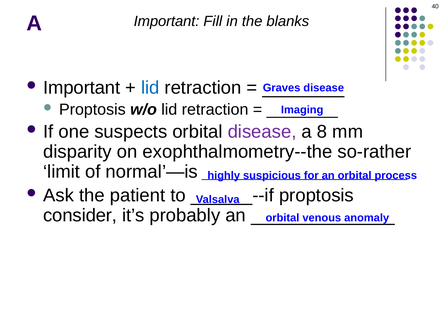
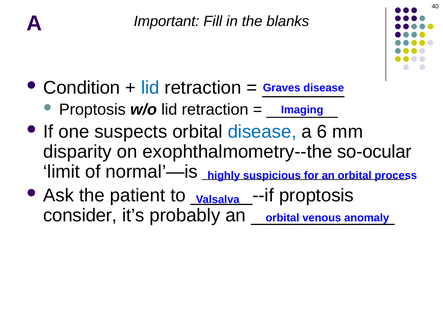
Important: Important -> Condition (82, 88)
disease colour: purple -> blue (262, 132)
8: 8 -> 6 (322, 132)
so-rather: so-rather -> so-ocular (374, 152)
